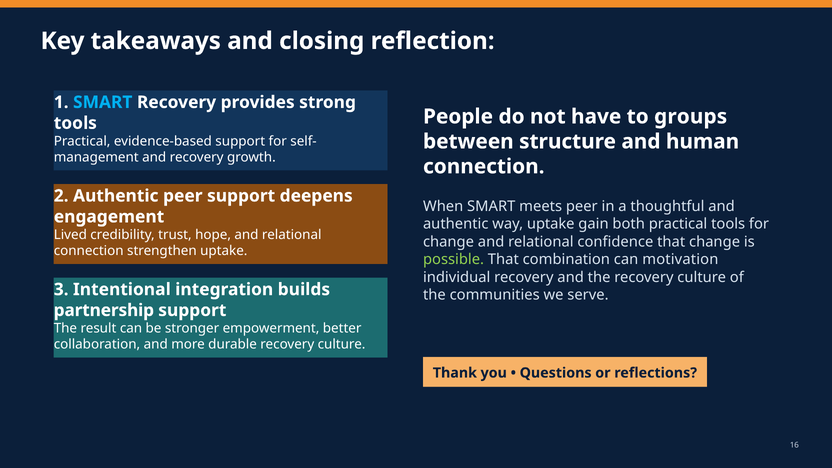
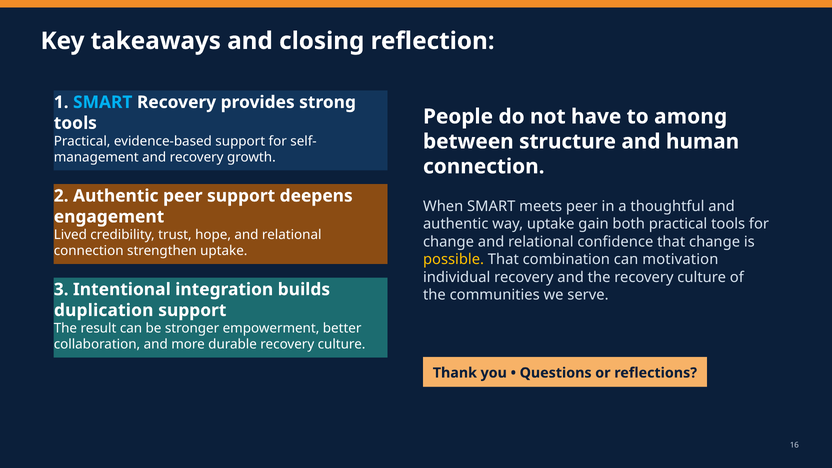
groups: groups -> among (691, 117)
possible colour: light green -> yellow (454, 259)
partnership: partnership -> duplication (104, 310)
